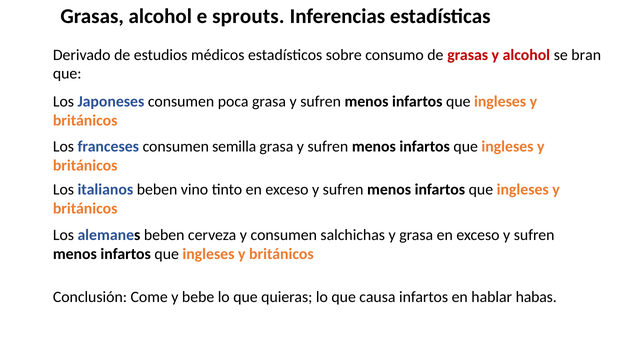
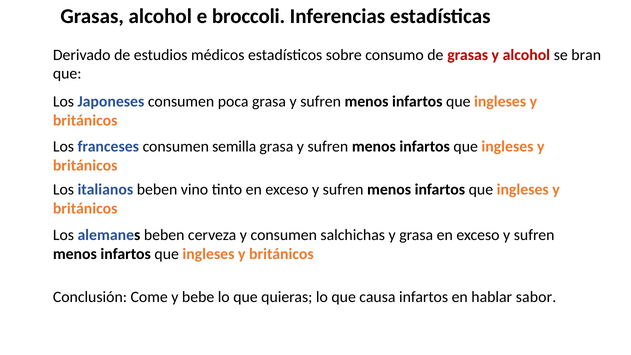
sprouts: sprouts -> broccoli (249, 16)
habas: habas -> sabor (536, 297)
